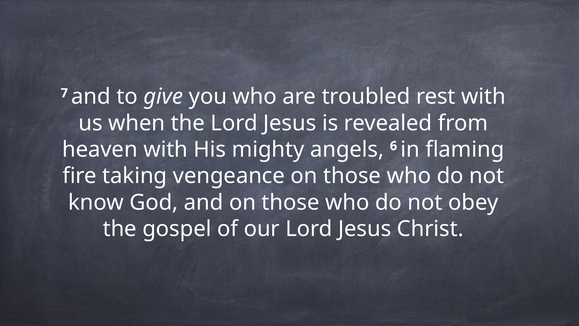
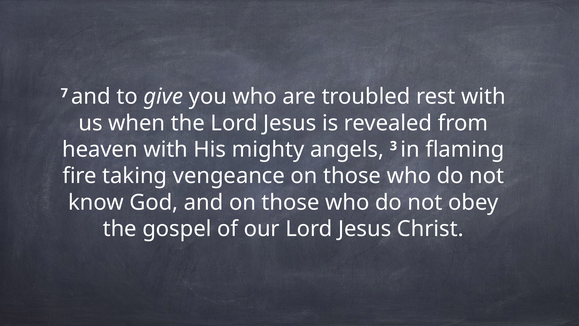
6: 6 -> 3 (393, 146)
